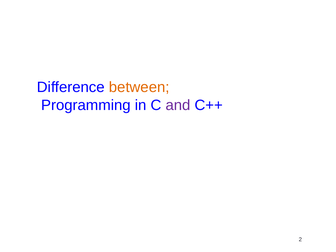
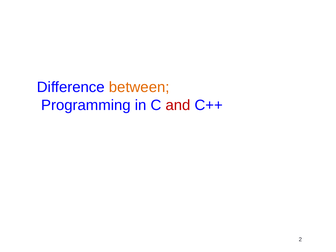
and colour: purple -> red (178, 105)
